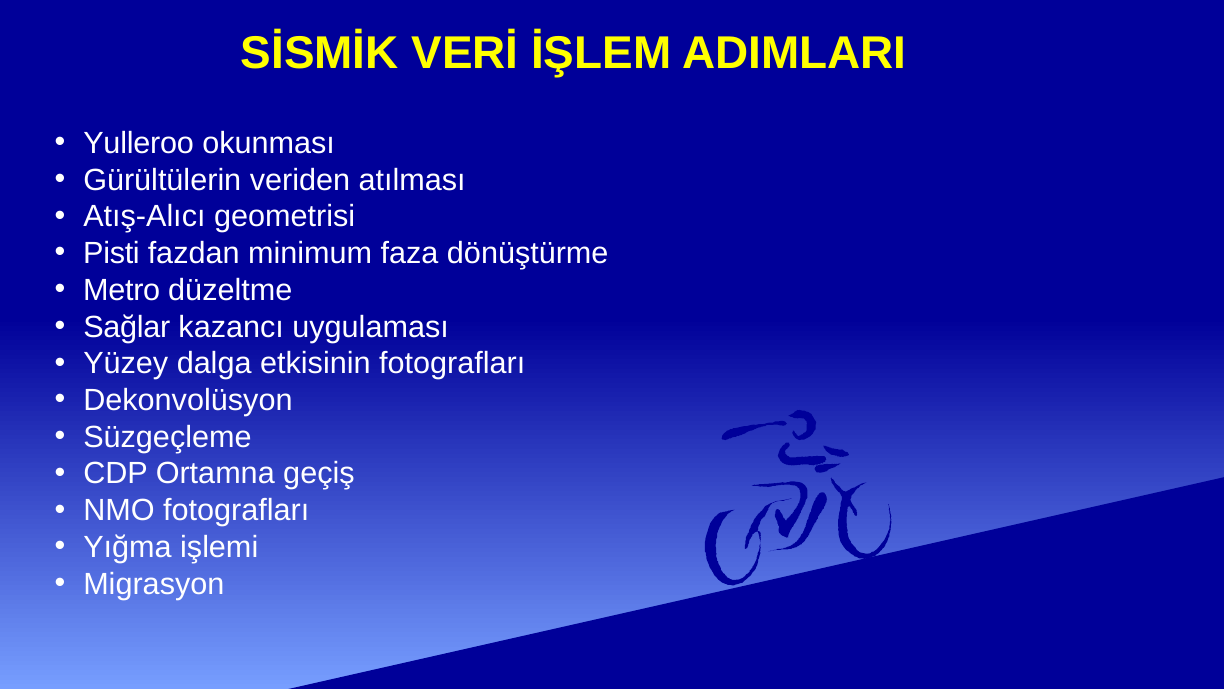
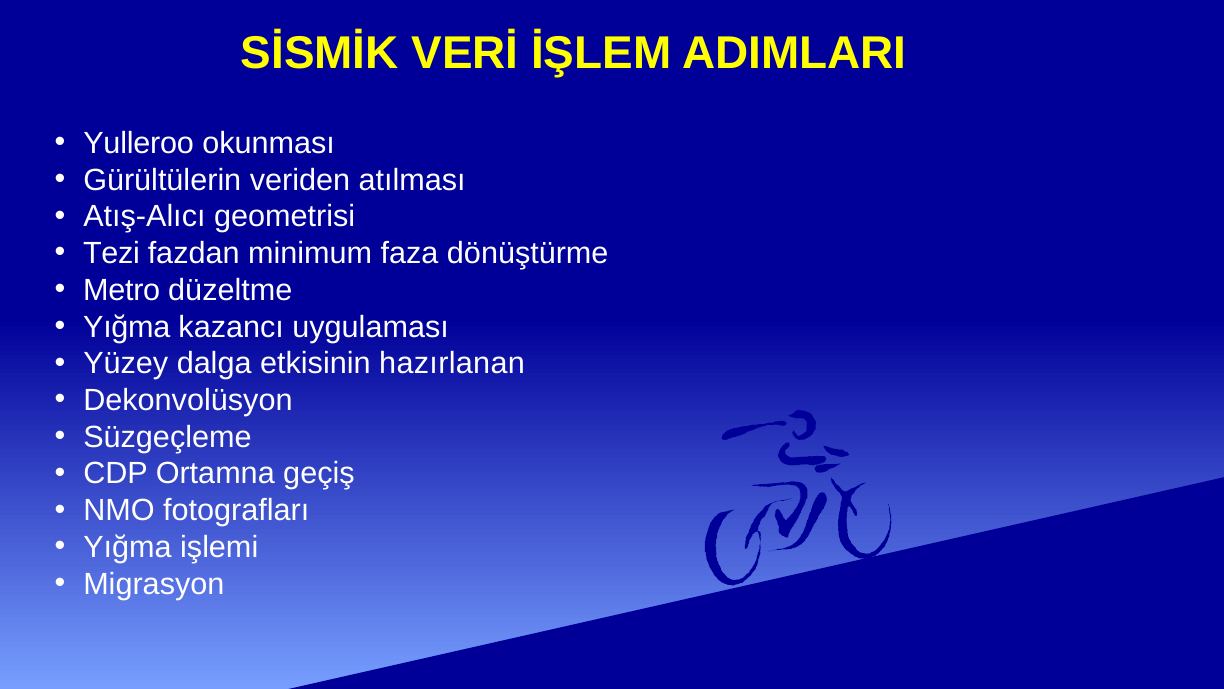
Pisti: Pisti -> Tezi (111, 253)
Sağlar: Sağlar -> Yığma (127, 327)
etkisinin fotografları: fotografları -> hazırlanan (452, 363)
